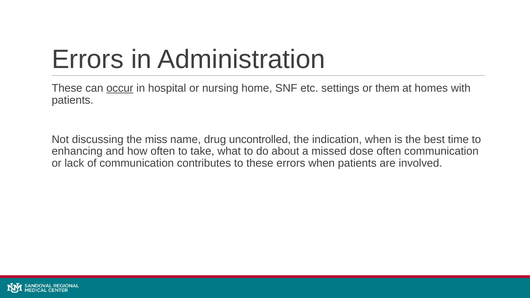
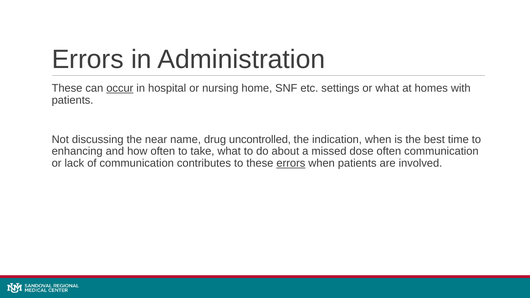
or them: them -> what (387, 88)
miss: miss -> near (156, 139)
errors underline: none -> present (291, 163)
